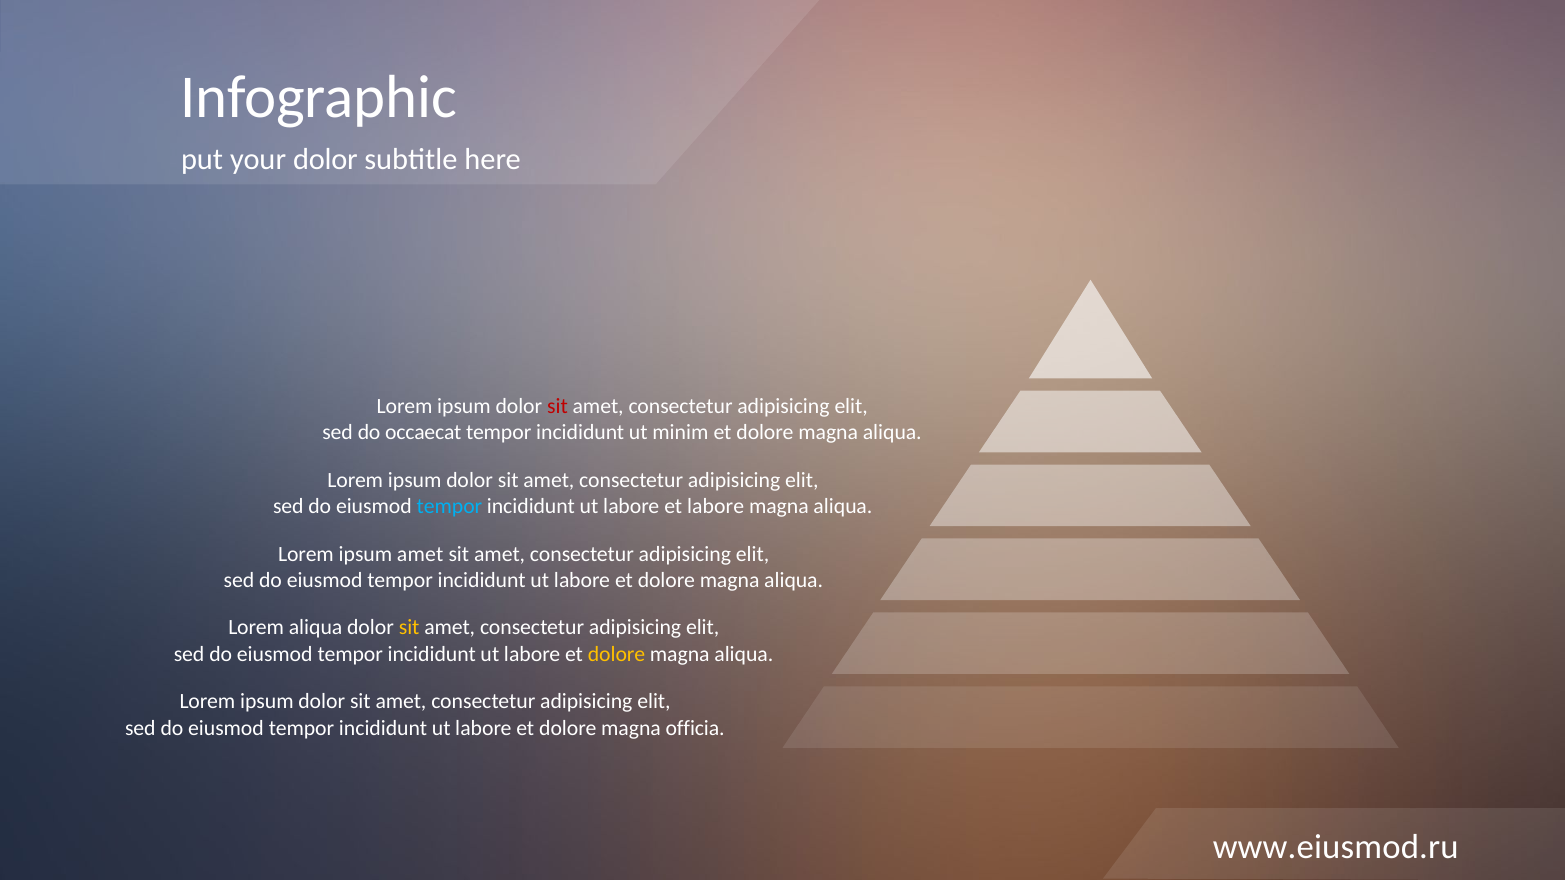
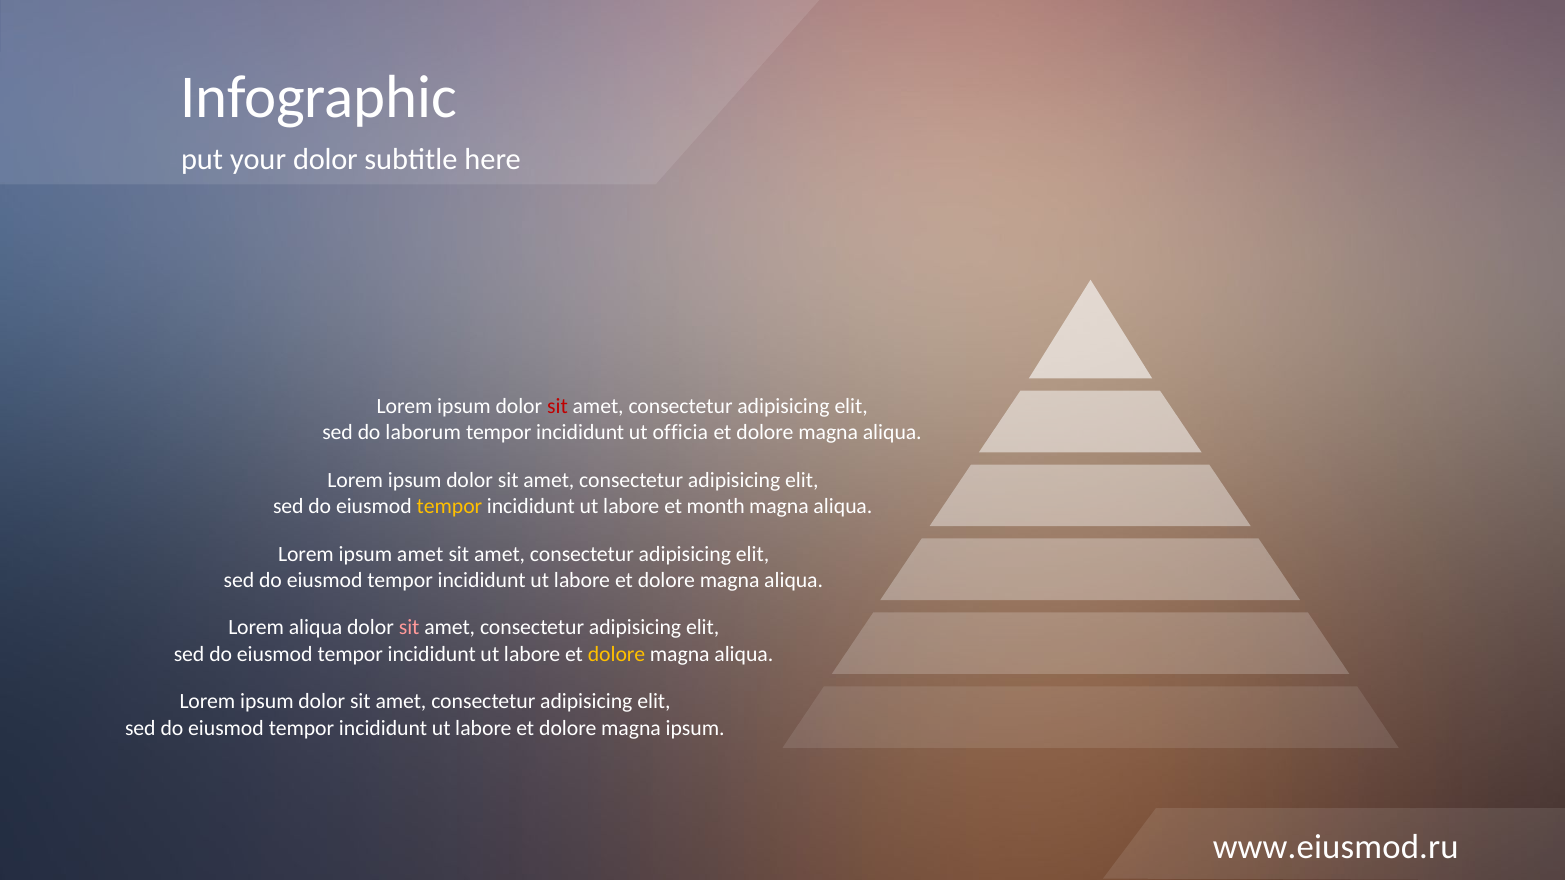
occaecat: occaecat -> laborum (423, 432)
minim: minim -> officia (680, 432)
tempor colour: light blue -> yellow (449, 506)
et labore: labore -> month (716, 506)
sit colour: yellow -> pink (409, 628)
magna officia: officia -> ipsum (695, 728)
